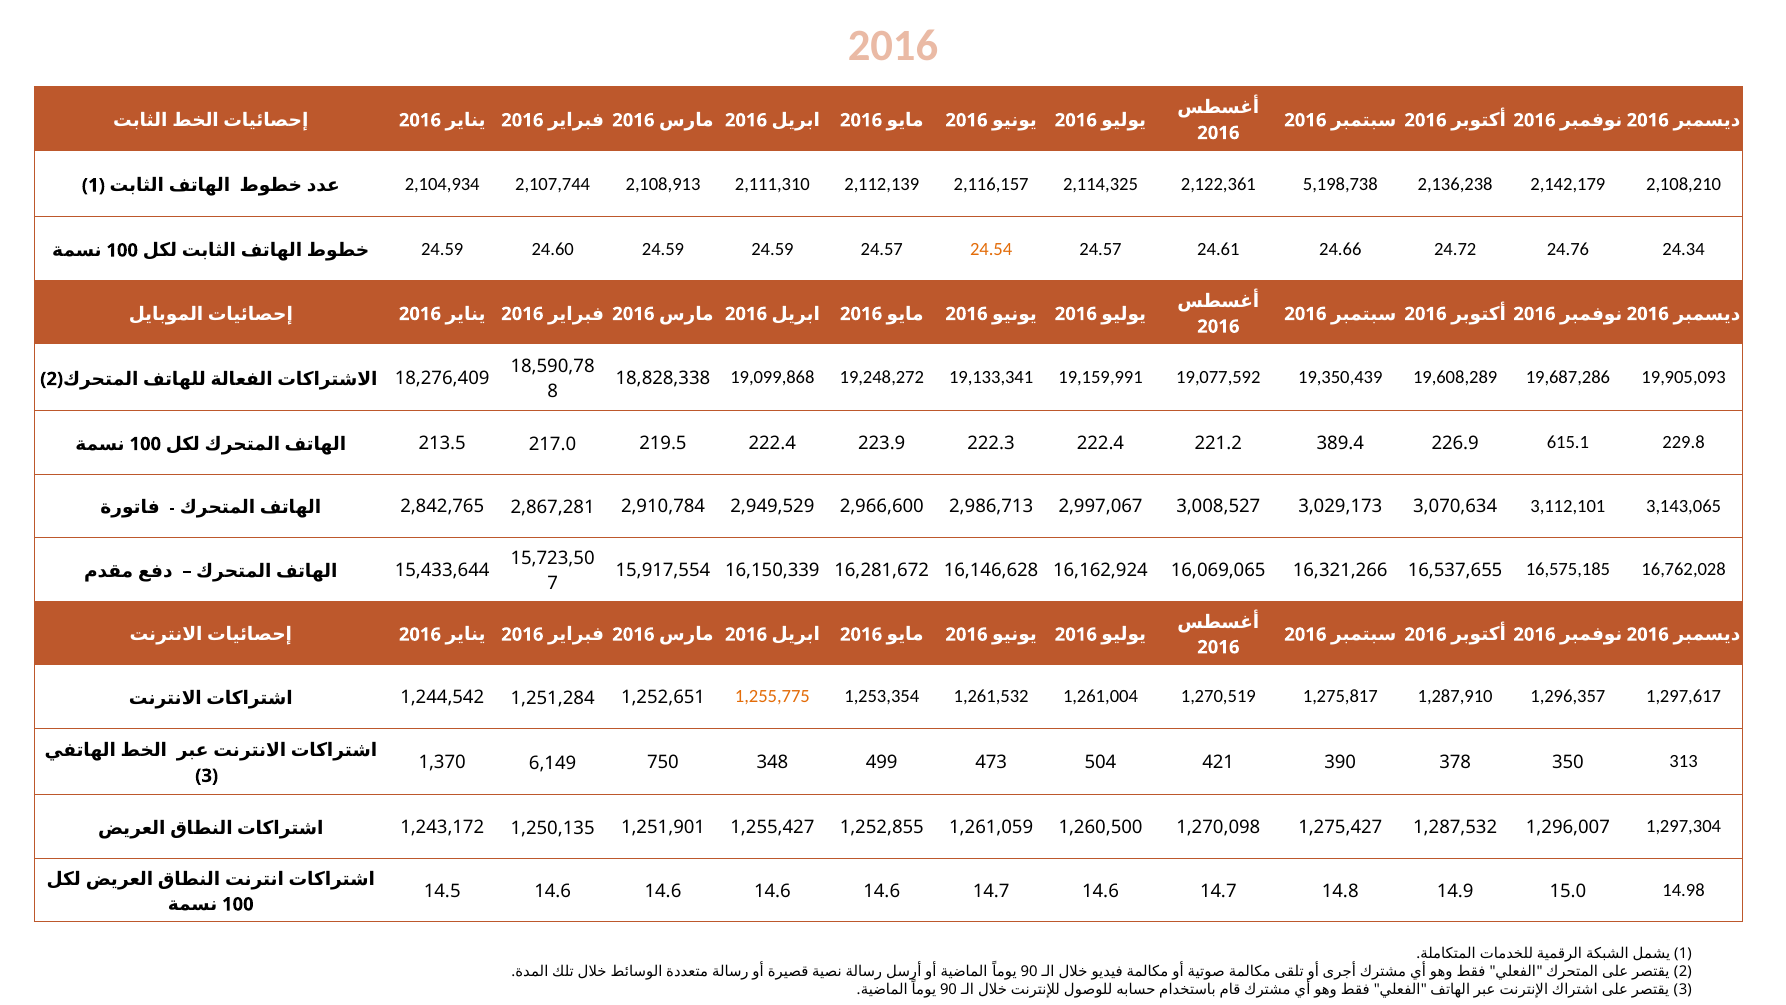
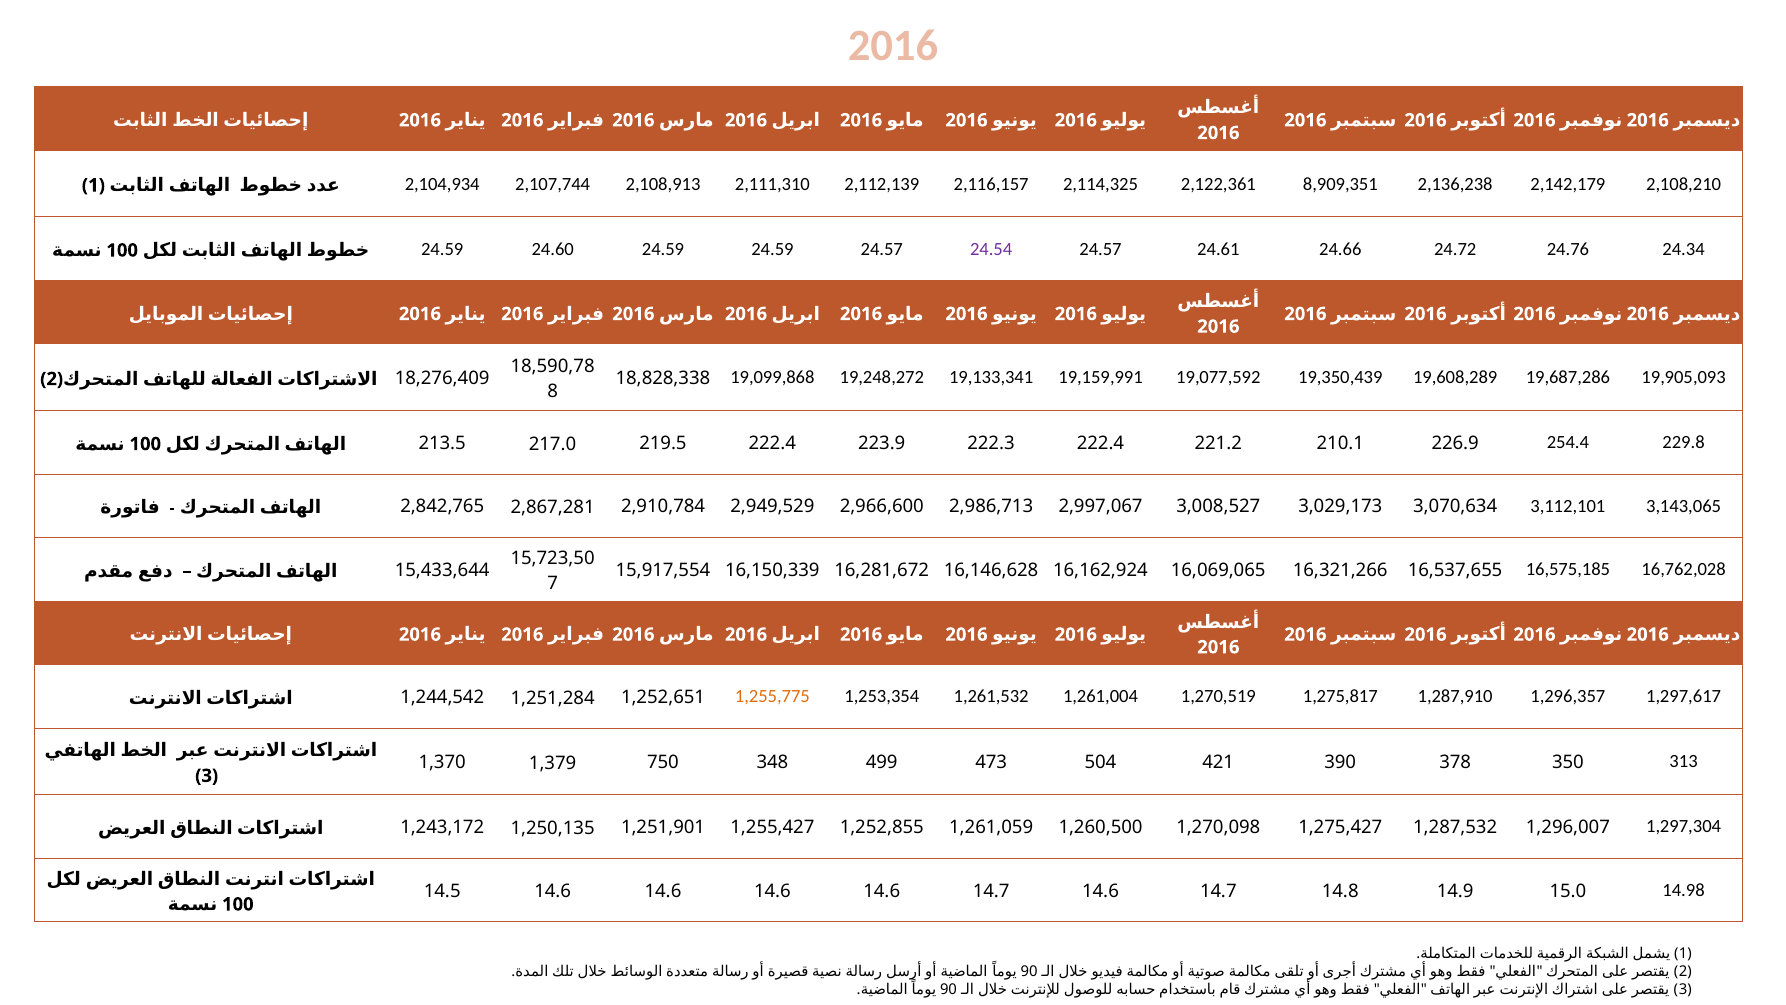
5,198,738: 5,198,738 -> 8,909,351 (1340, 184)
24.54 colour: orange -> purple (991, 249)
389.4: 389.4 -> 210.1 (1340, 443)
615.1: 615.1 -> 254.4 (1568, 442)
6,149: 6,149 -> 1,379 (553, 763)
